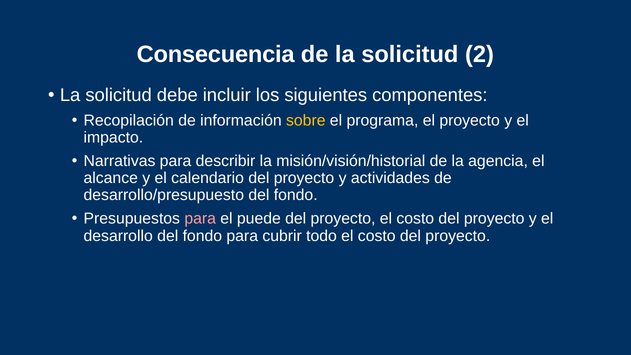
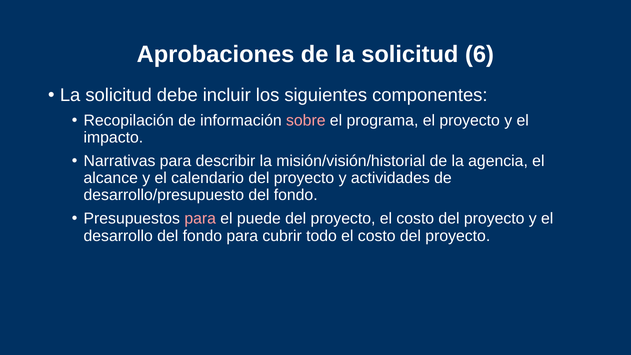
Consecuencia: Consecuencia -> Aprobaciones (216, 54)
2: 2 -> 6 (479, 54)
sobre colour: yellow -> pink (306, 120)
